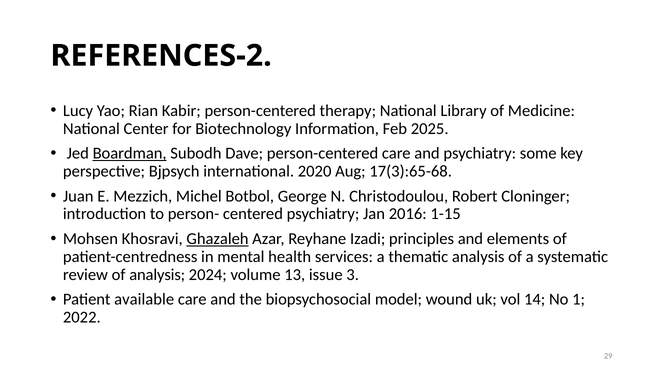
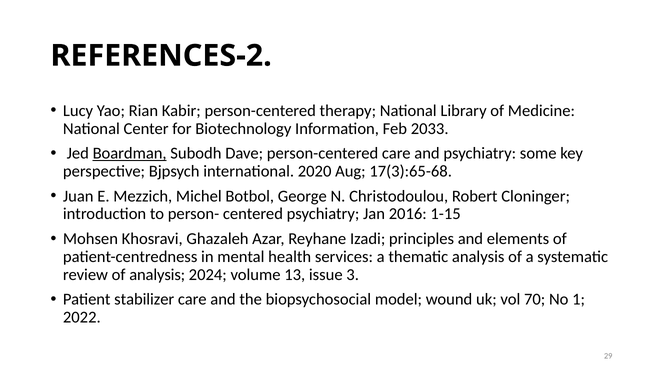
2025: 2025 -> 2033 (430, 129)
Ghazaleh underline: present -> none (218, 239)
available: available -> stabilizer (144, 299)
14: 14 -> 70 (535, 299)
